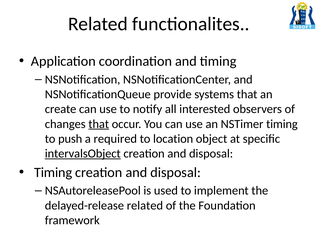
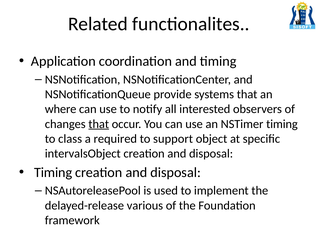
create: create -> where (61, 109)
push: push -> class (70, 139)
location: location -> support (173, 139)
intervalsObject underline: present -> none (83, 154)
delayed-release related: related -> various (145, 206)
